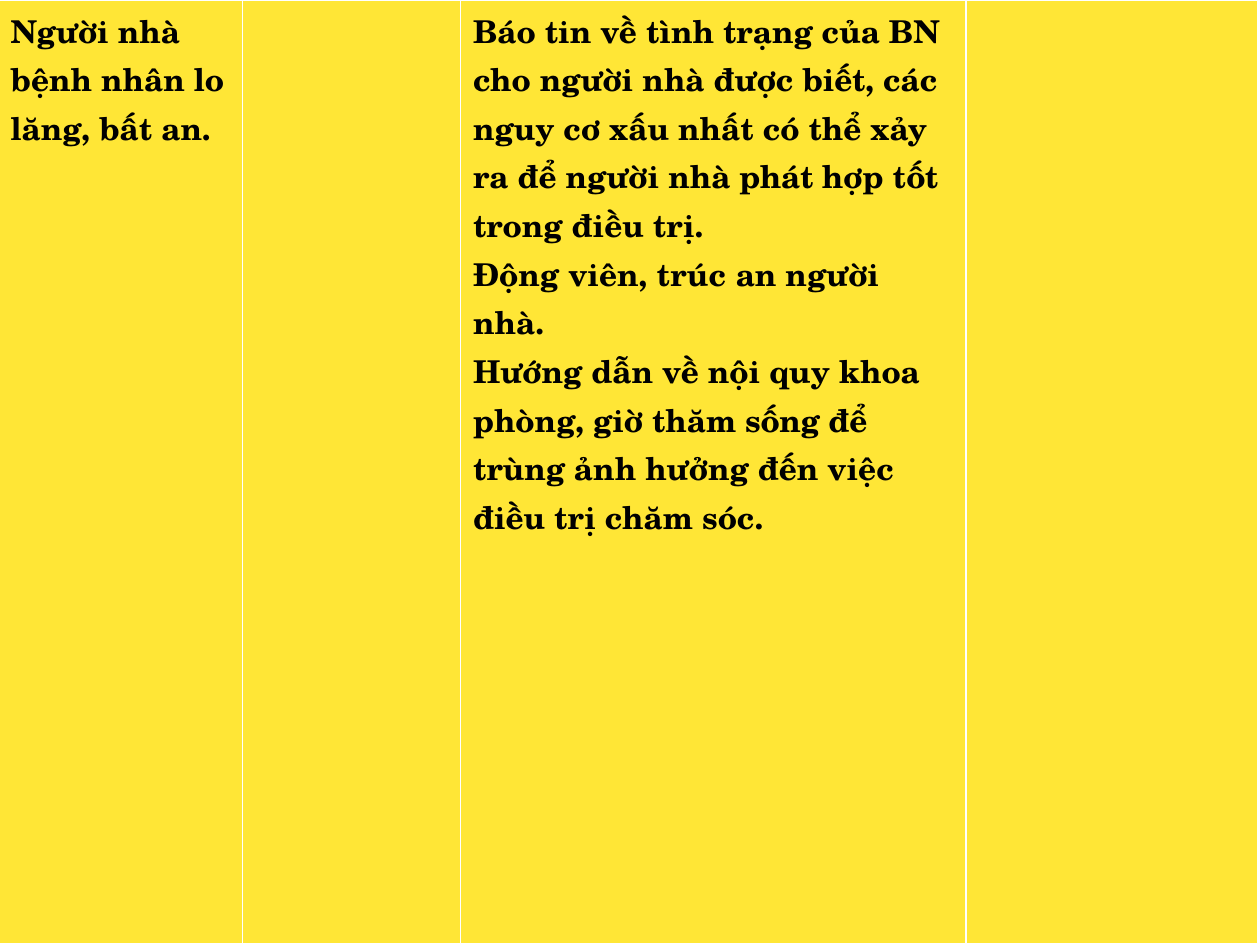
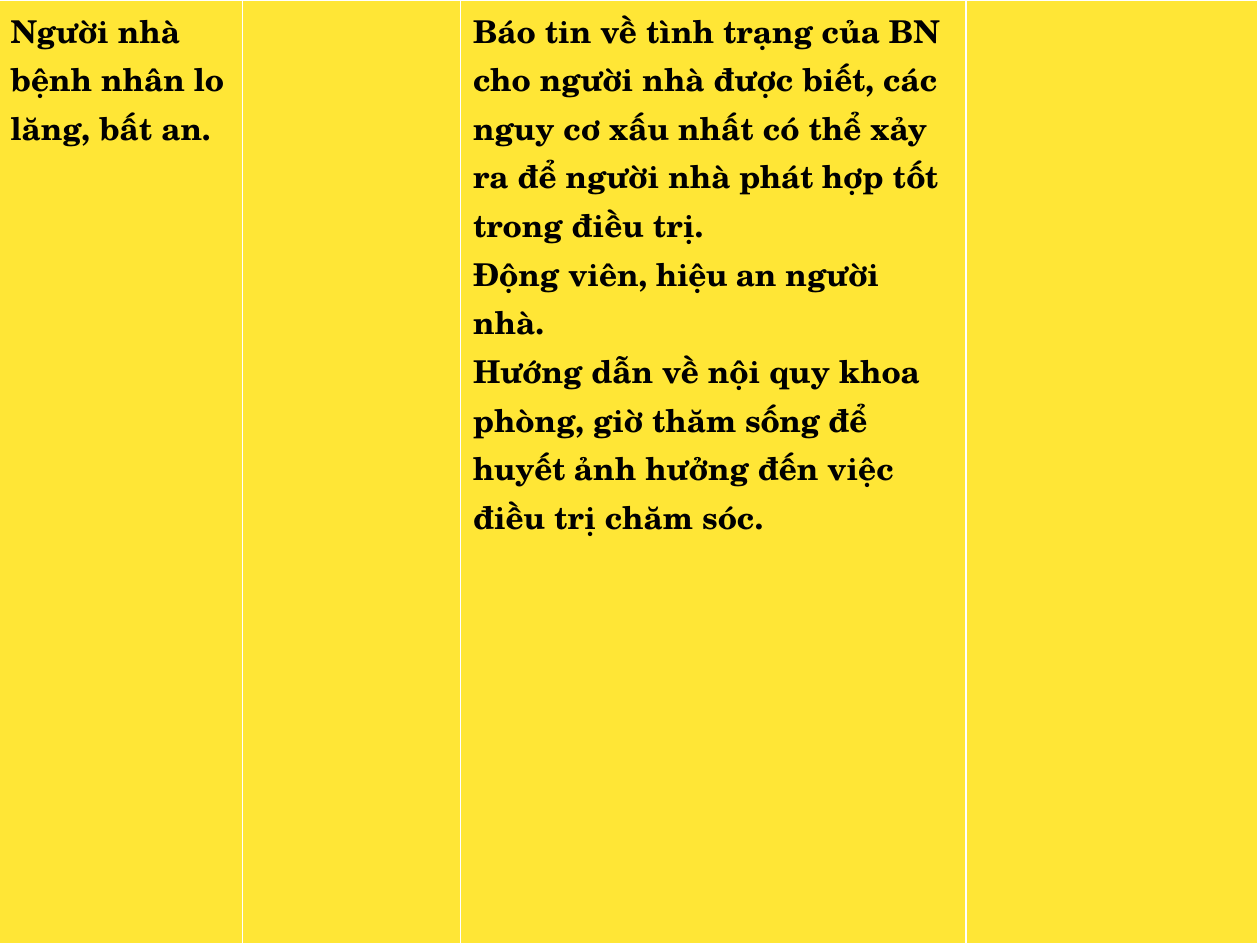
trúc: trúc -> hiệu (692, 276)
trùng: trùng -> huyết (519, 471)
